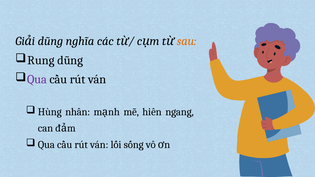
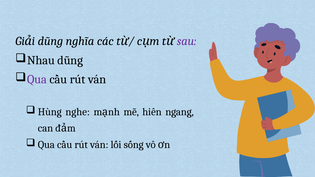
sau colour: orange -> purple (187, 41)
Rung: Rung -> Nhau (41, 60)
nhân: nhân -> nghe (78, 112)
